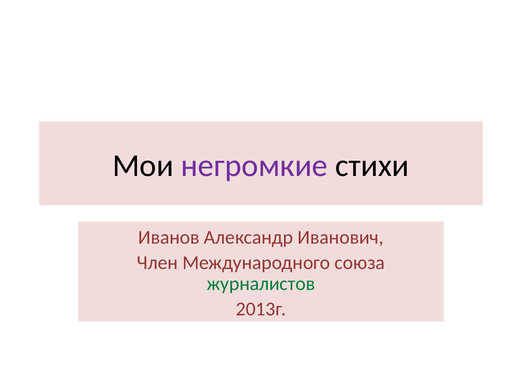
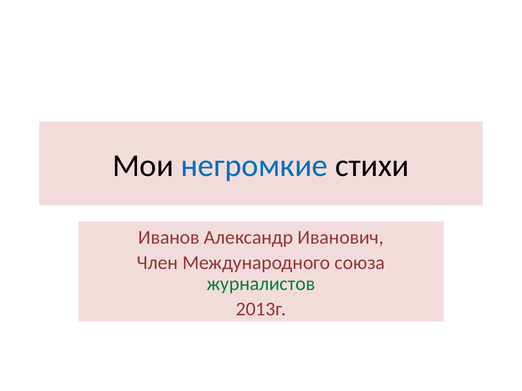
негромкие colour: purple -> blue (254, 166)
